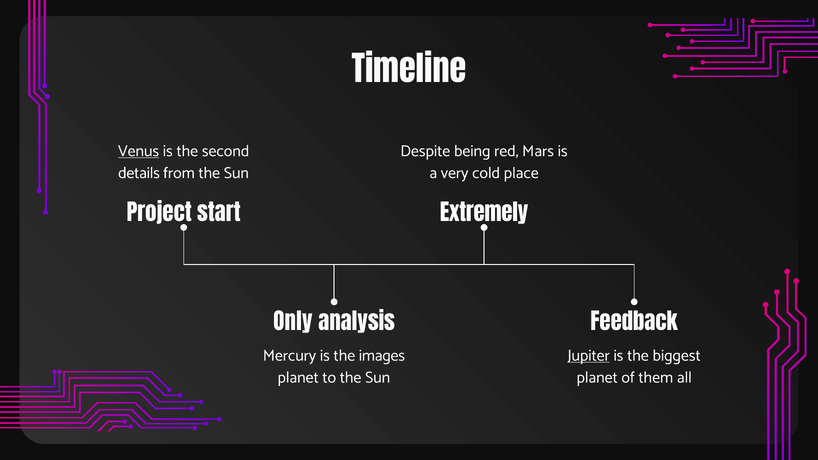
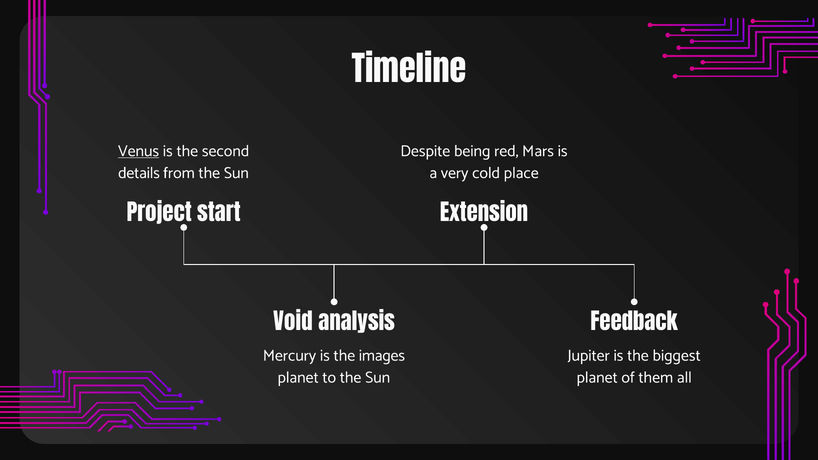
Extremely: Extremely -> Extension (484, 214)
Only: Only -> Void (293, 323)
Jupiter underline: present -> none (589, 356)
